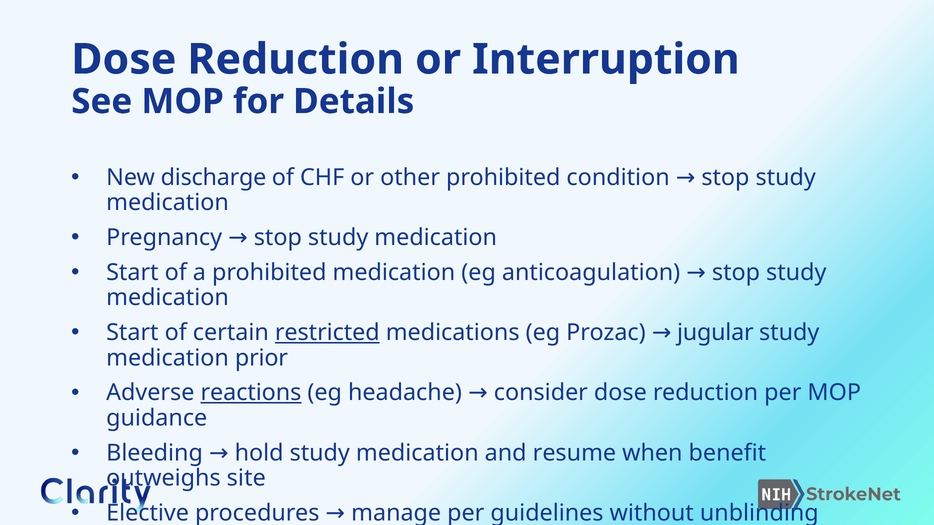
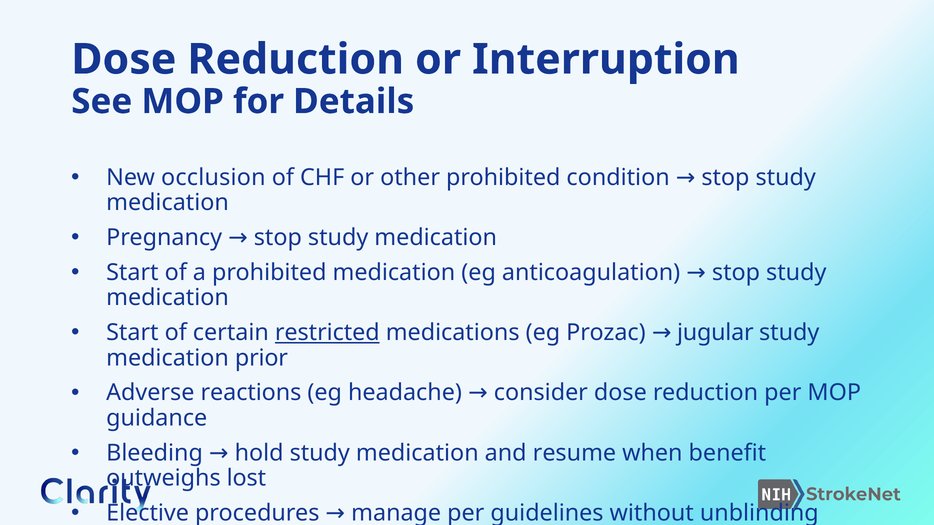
discharge: discharge -> occlusion (213, 178)
reactions underline: present -> none (251, 393)
site: site -> lost (246, 478)
